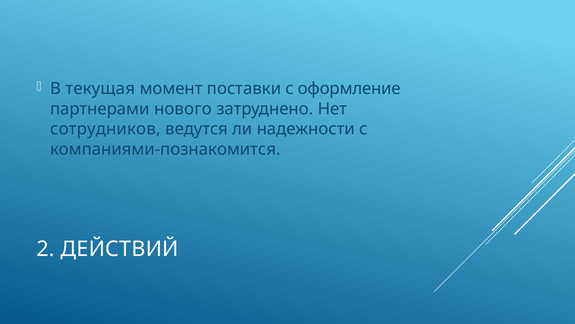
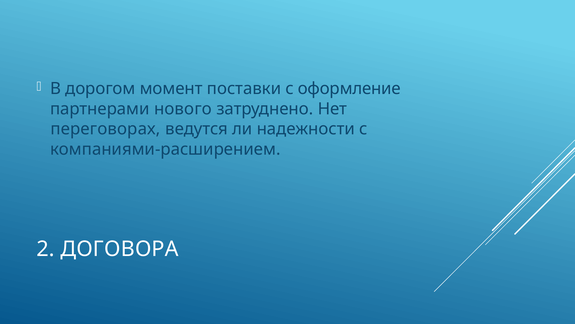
текущая: текущая -> дорогом (100, 89)
сотрудников: сотрудников -> переговорах (105, 129)
компаниями-познакомится: компаниями-познакомится -> компаниями-расширением (165, 149)
ДЕЙСТВИЙ: ДЕЙСТВИЙ -> ДОГОВОРА (120, 249)
